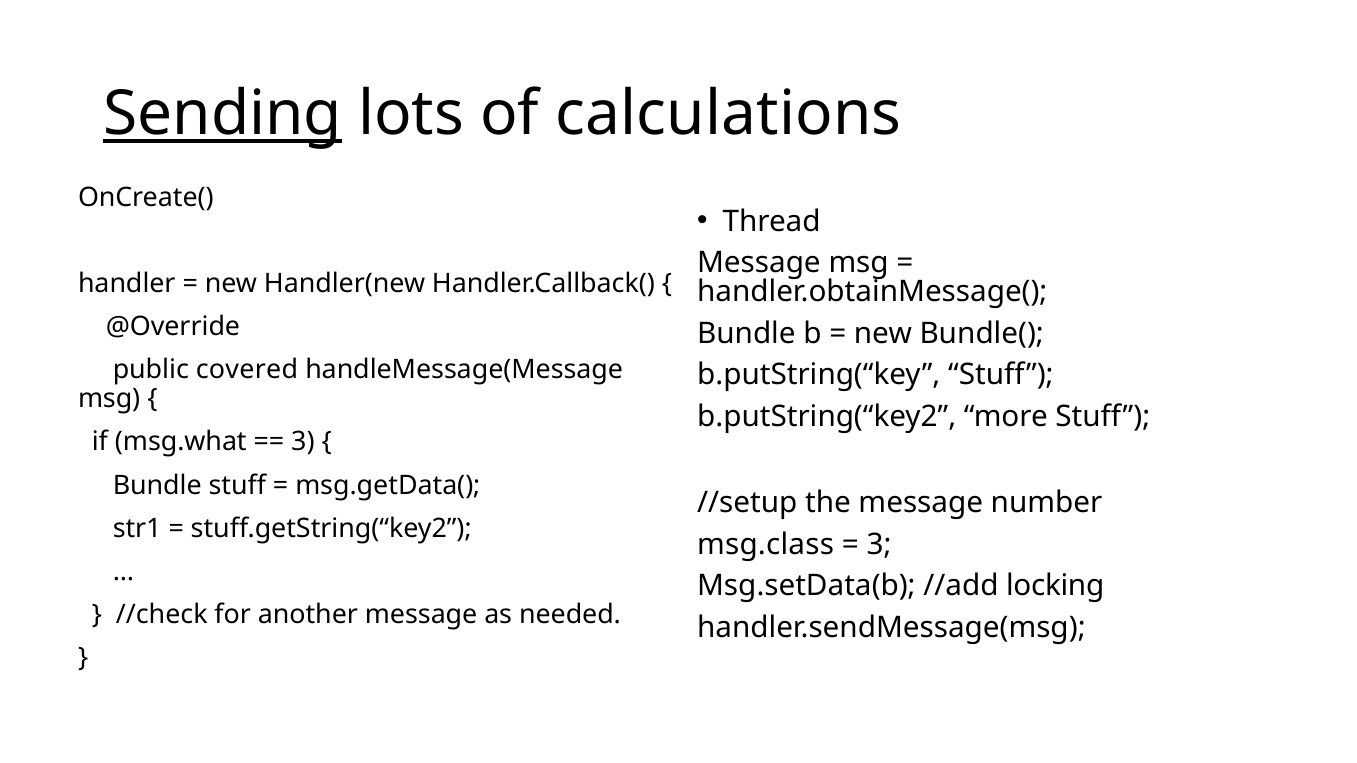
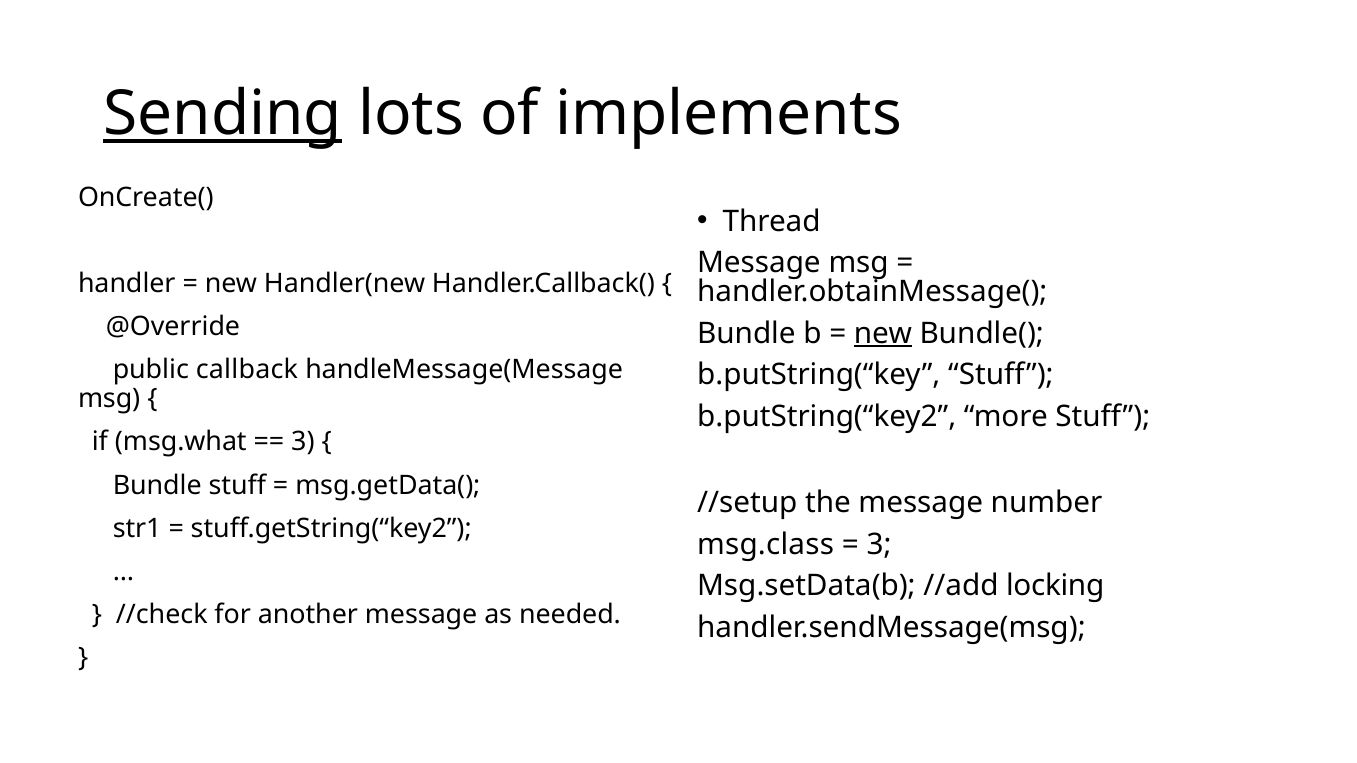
calculations: calculations -> implements (729, 114)
new underline: none -> present (883, 334)
covered: covered -> callback (247, 370)
